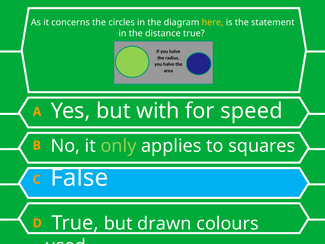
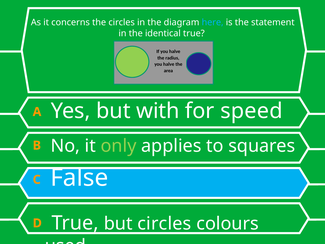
here colour: yellow -> light blue (213, 22)
distance: distance -> identical (163, 33)
but drawn: drawn -> circles (164, 223)
